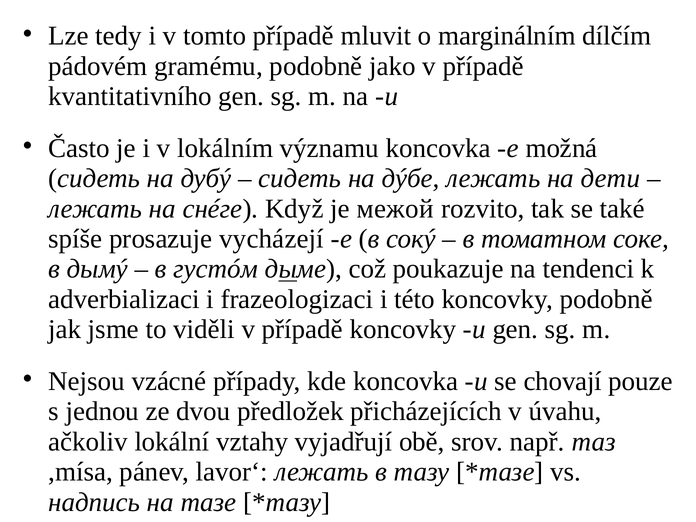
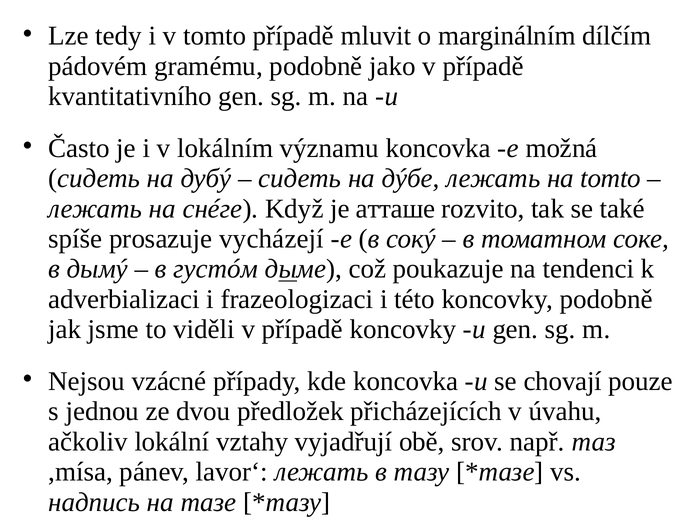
на дети: дети -> tomto (611, 178)
межой: межой -> атташе (396, 209)
